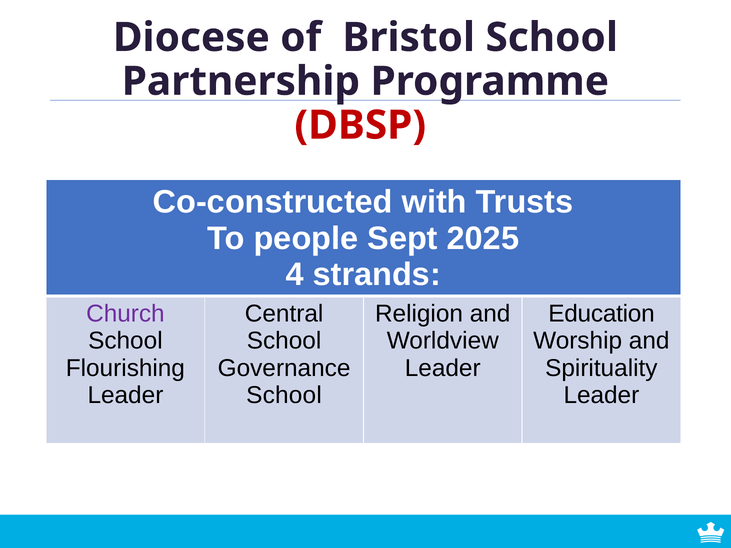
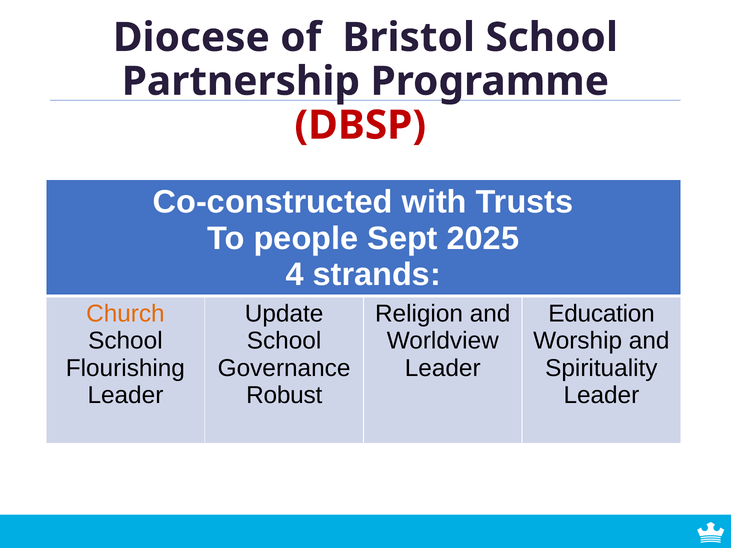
Church colour: purple -> orange (125, 314)
Central: Central -> Update (284, 314)
School: School -> Robust (284, 395)
